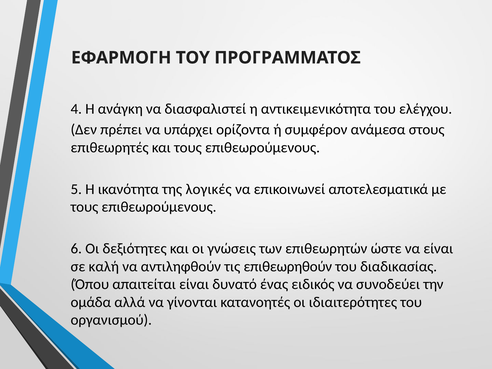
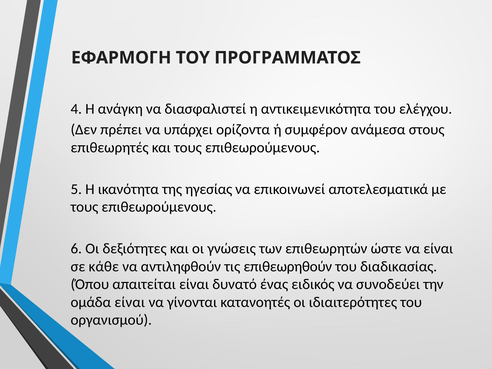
λογικές: λογικές -> ηγεσίας (209, 189)
καλή: καλή -> κάθε (104, 266)
ομάδα αλλά: αλλά -> είναι (130, 302)
